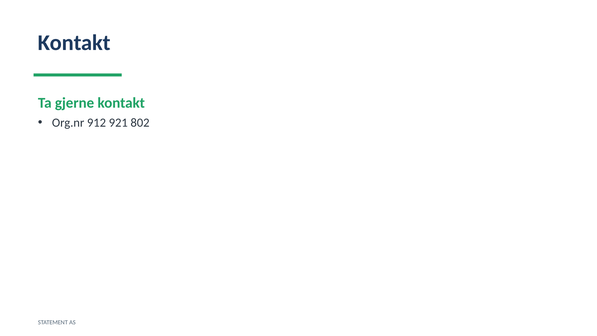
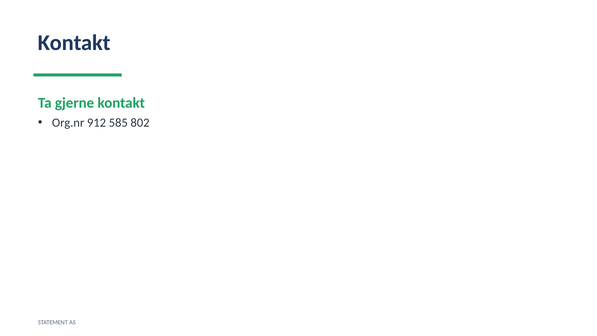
921: 921 -> 585 (118, 123)
